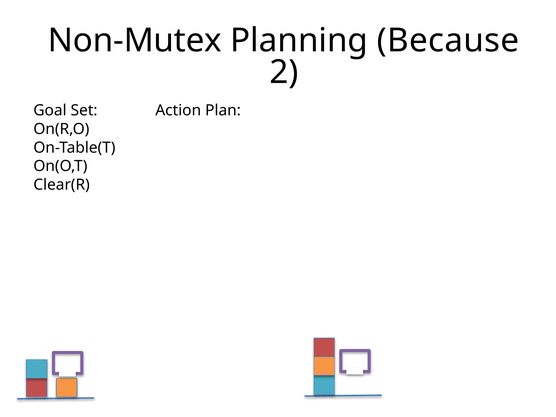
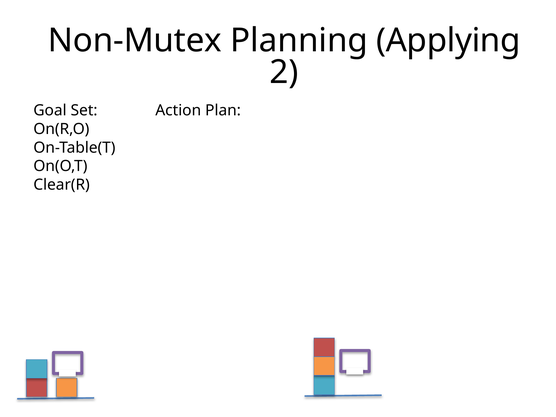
Because: Because -> Applying (448, 40)
